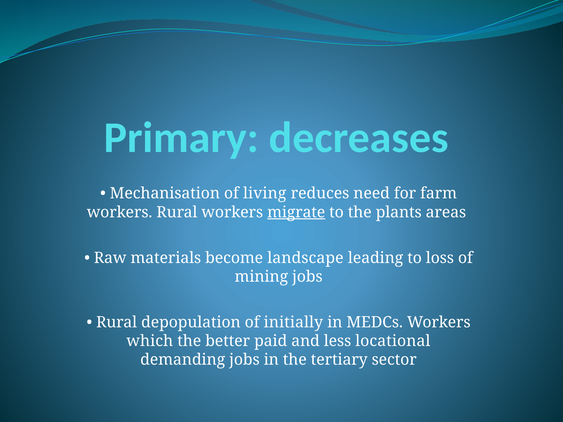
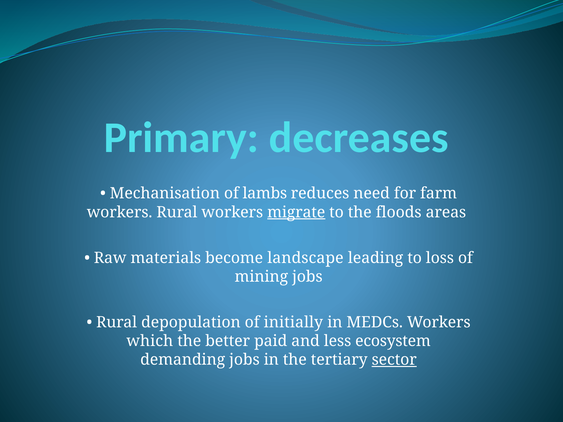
living: living -> lambs (265, 194)
plants: plants -> floods (399, 212)
locational: locational -> ecosystem (393, 341)
sector underline: none -> present (394, 360)
